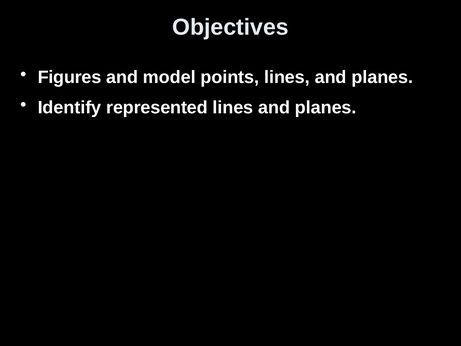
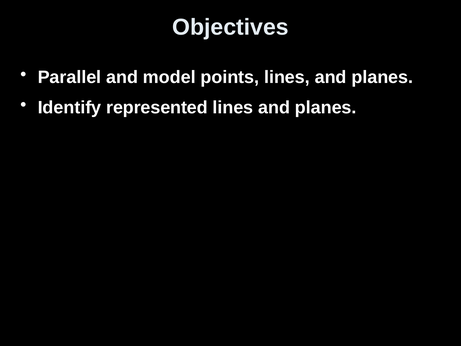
Figures: Figures -> Parallel (70, 77)
